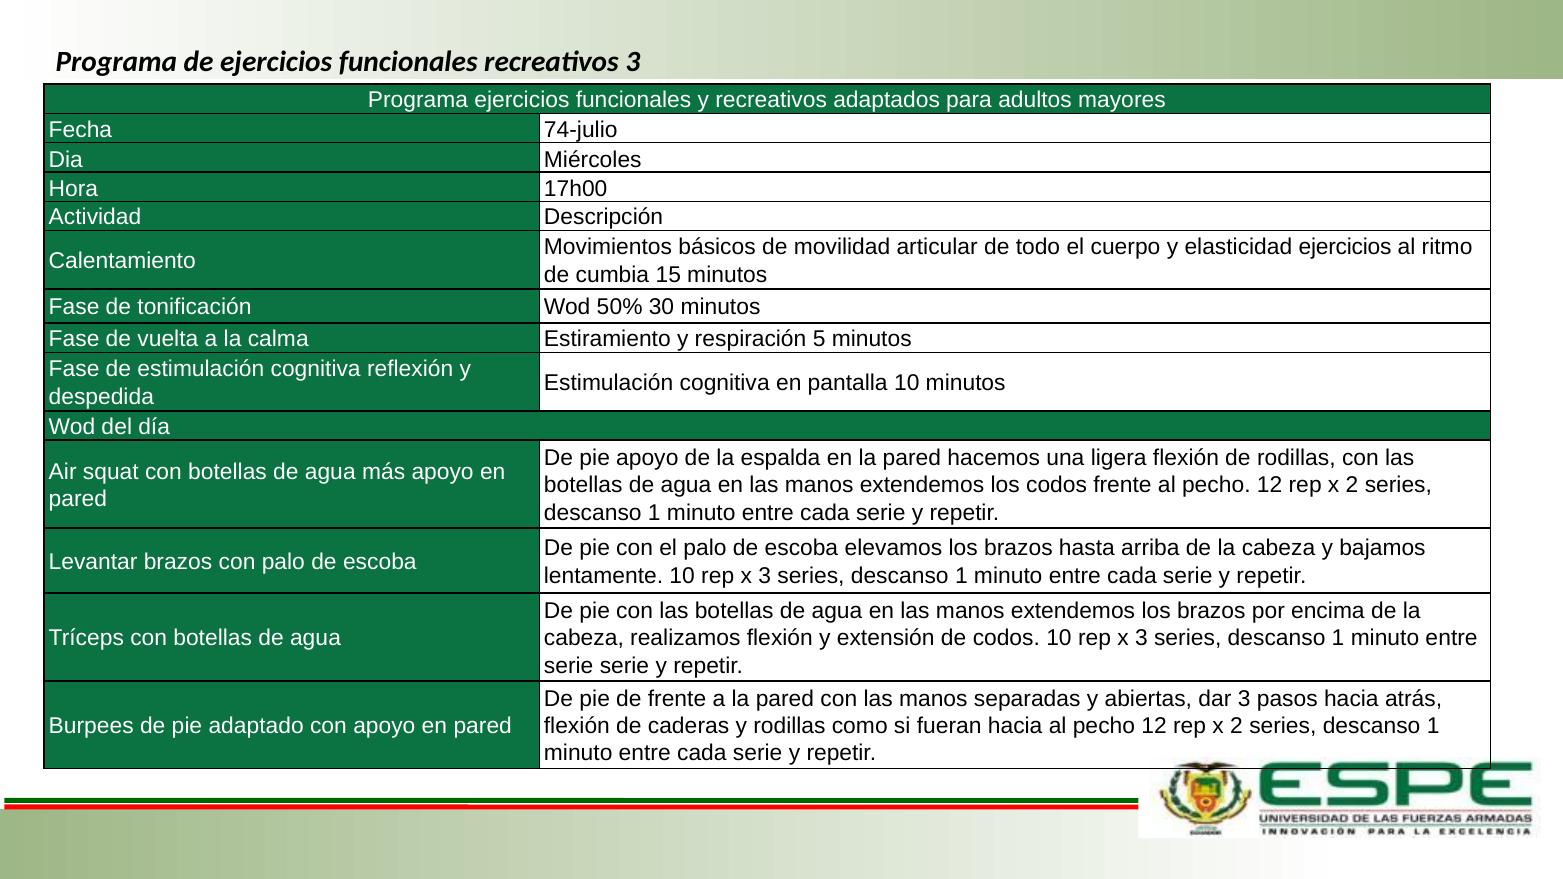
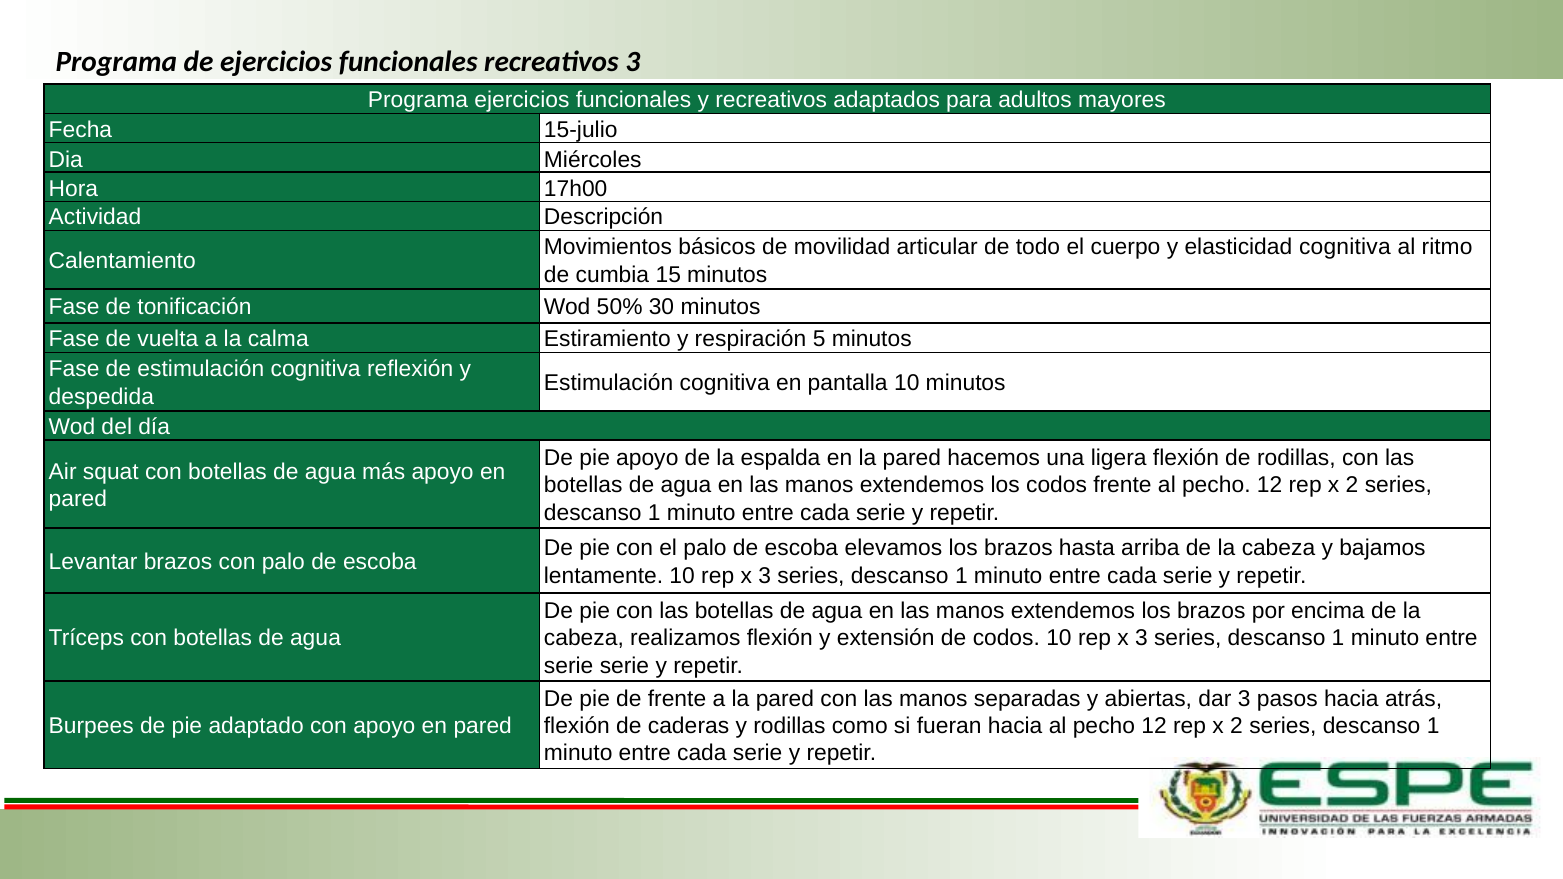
74-julio: 74-julio -> 15-julio (581, 130)
elasticidad ejercicios: ejercicios -> cognitiva (1345, 247)
